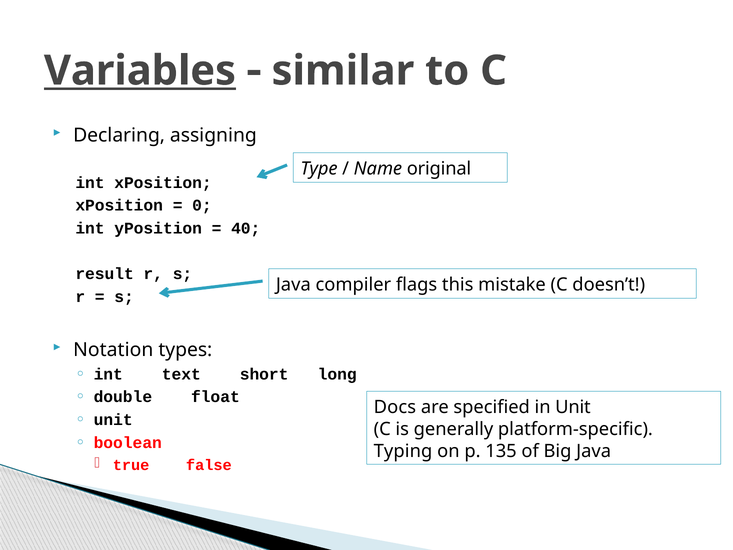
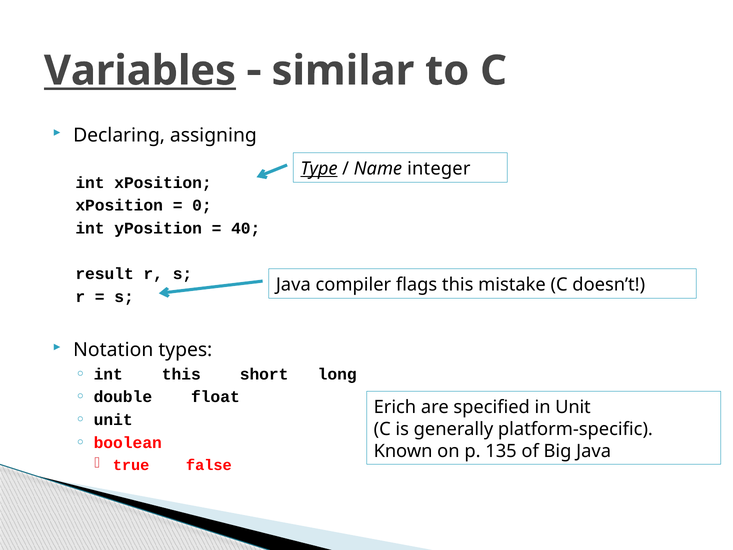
Type underline: none -> present (319, 169)
original: original -> integer (439, 169)
int text: text -> this (181, 374)
Docs: Docs -> Erich (395, 407)
Typing: Typing -> Known (403, 451)
